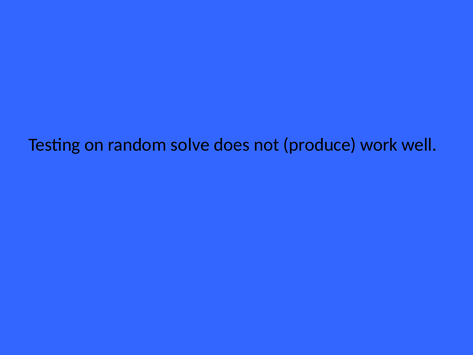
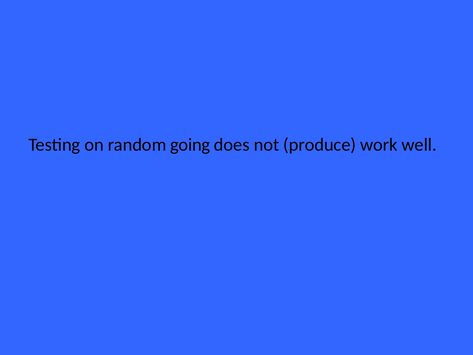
solve: solve -> going (190, 145)
